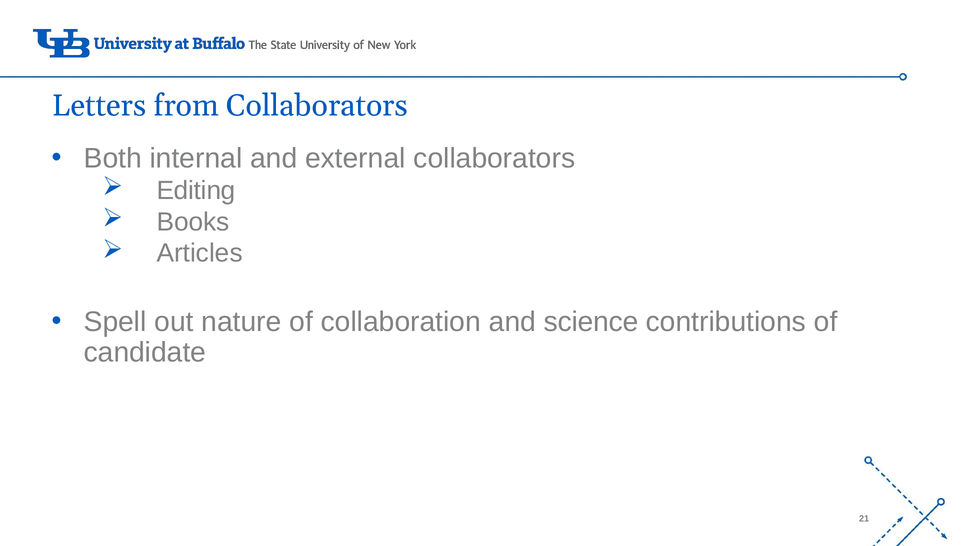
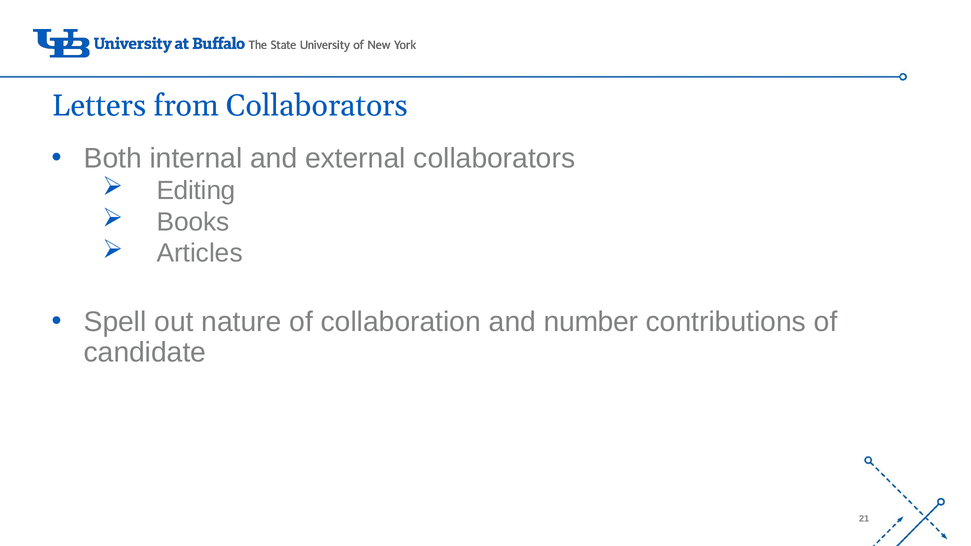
science: science -> number (591, 322)
